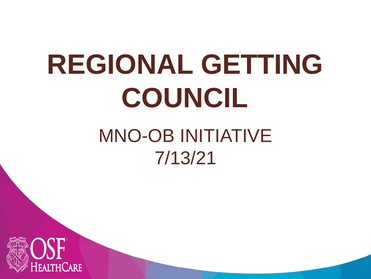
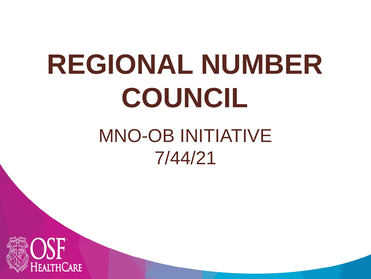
GETTING: GETTING -> NUMBER (262, 65)
7/13/21: 7/13/21 -> 7/44/21 (186, 158)
